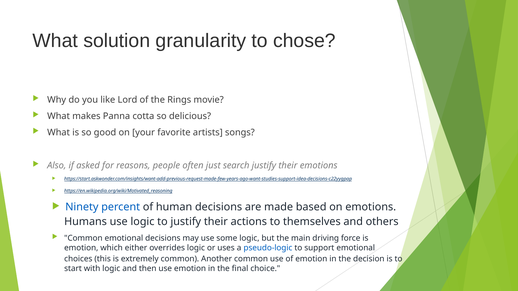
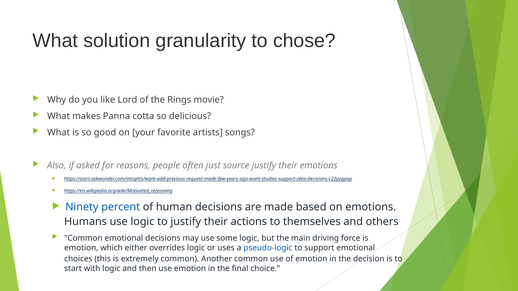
search: search -> source (236, 166)
